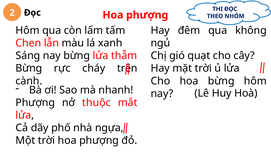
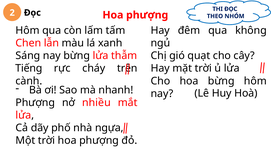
Bừng: Bừng -> Tiếng (29, 69)
thuộc: thuộc -> nhiều (96, 103)
